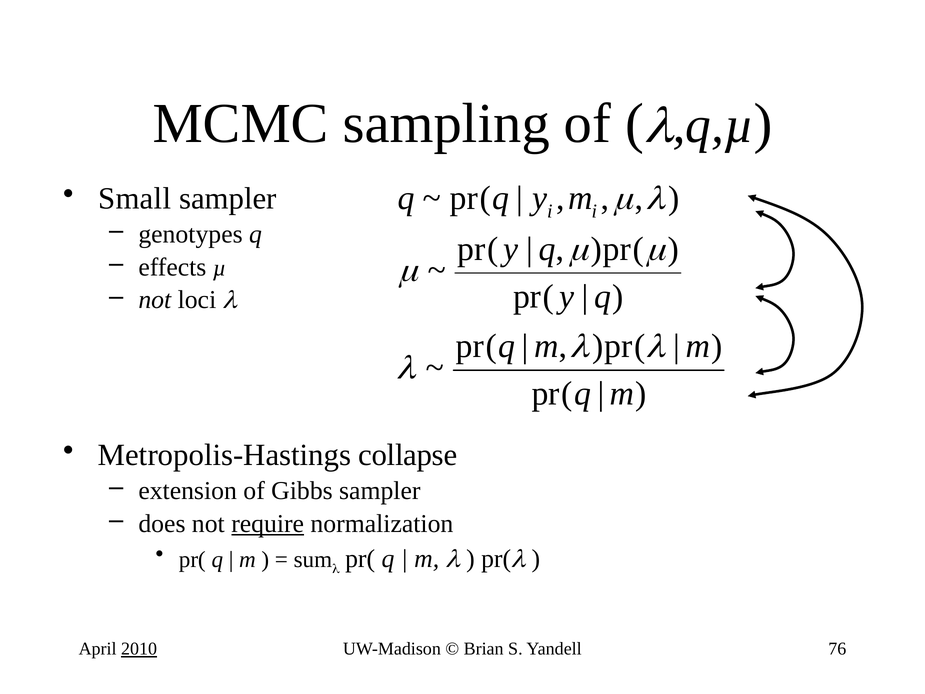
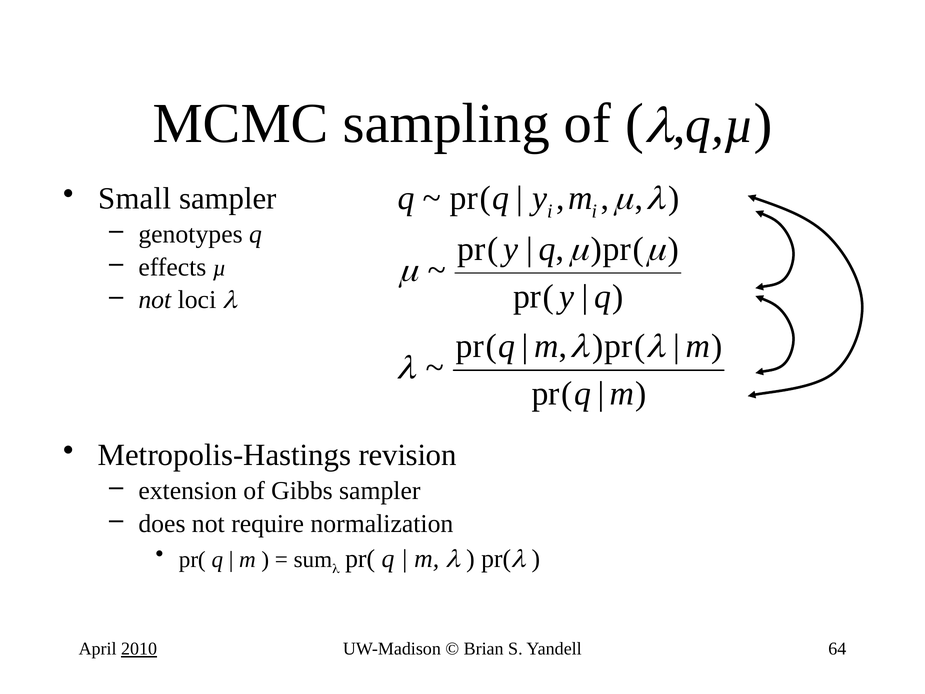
collapse: collapse -> revision (408, 455)
require underline: present -> none (268, 523)
76: 76 -> 64 (837, 649)
